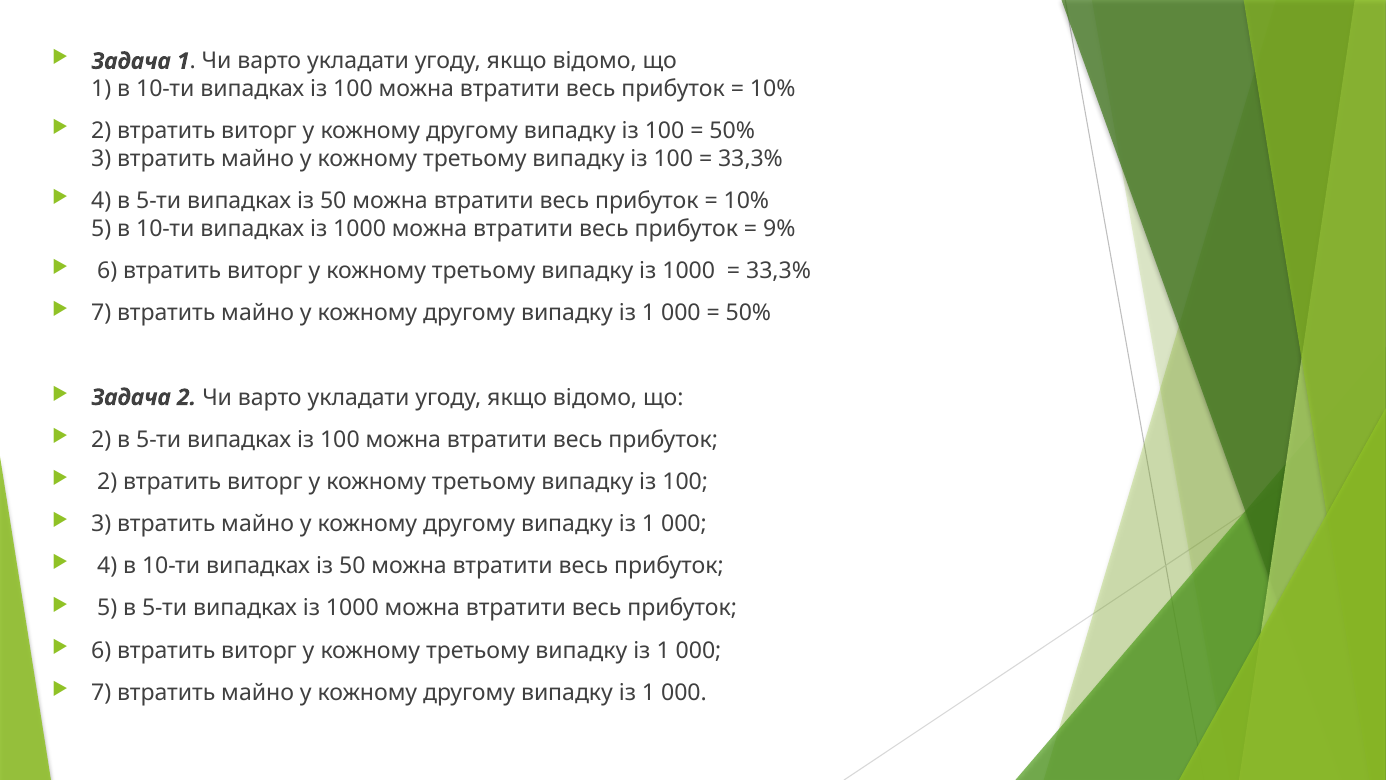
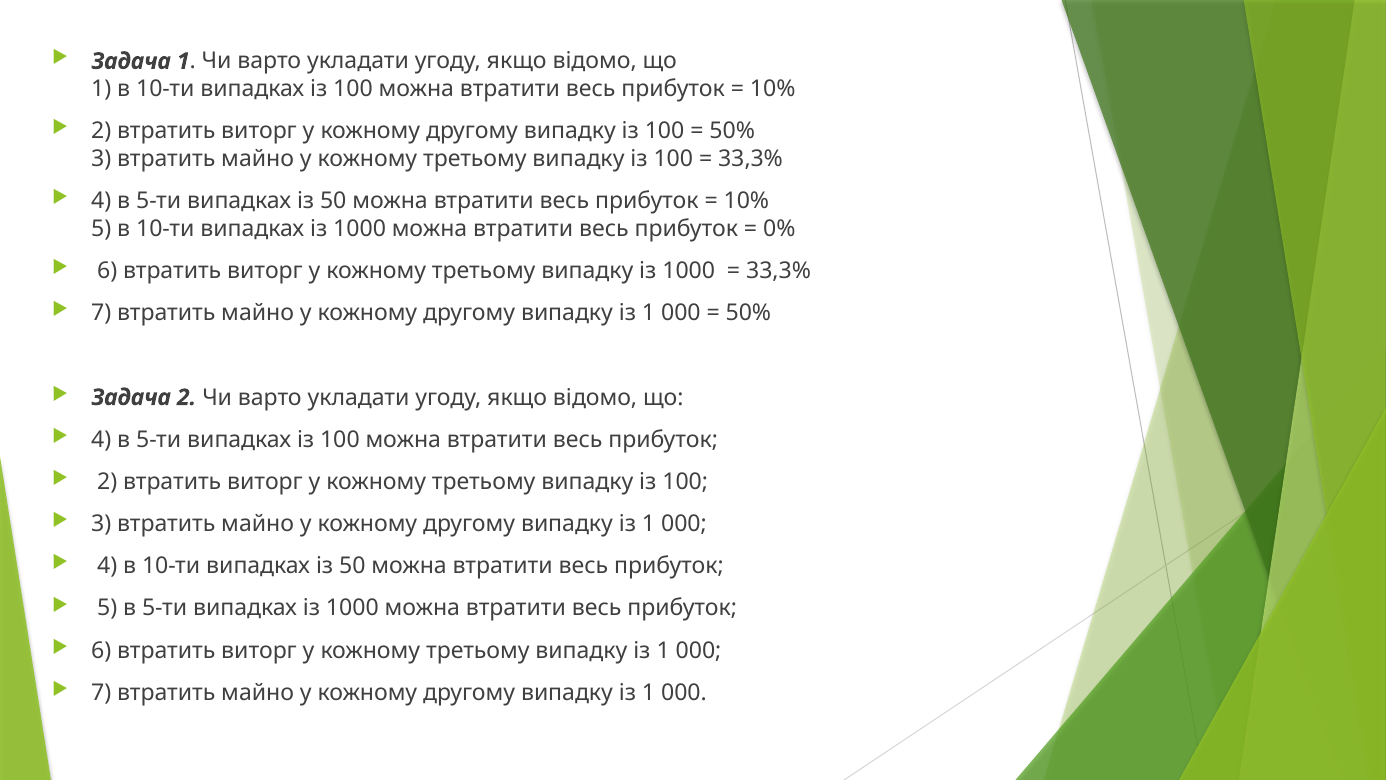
9%: 9% -> 0% (779, 229)
2: 2 -> 4 (101, 439)
